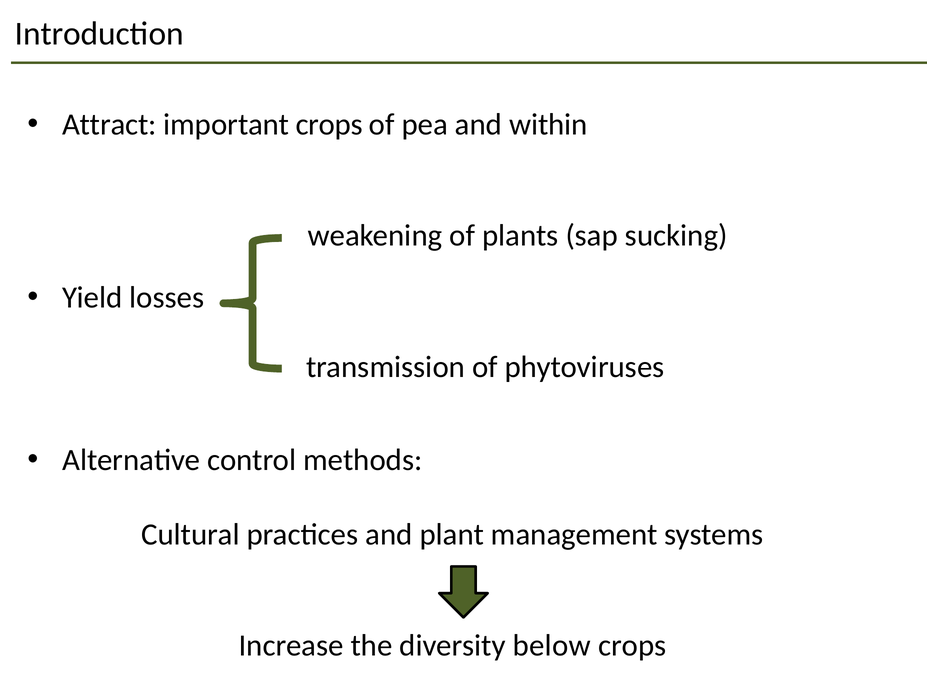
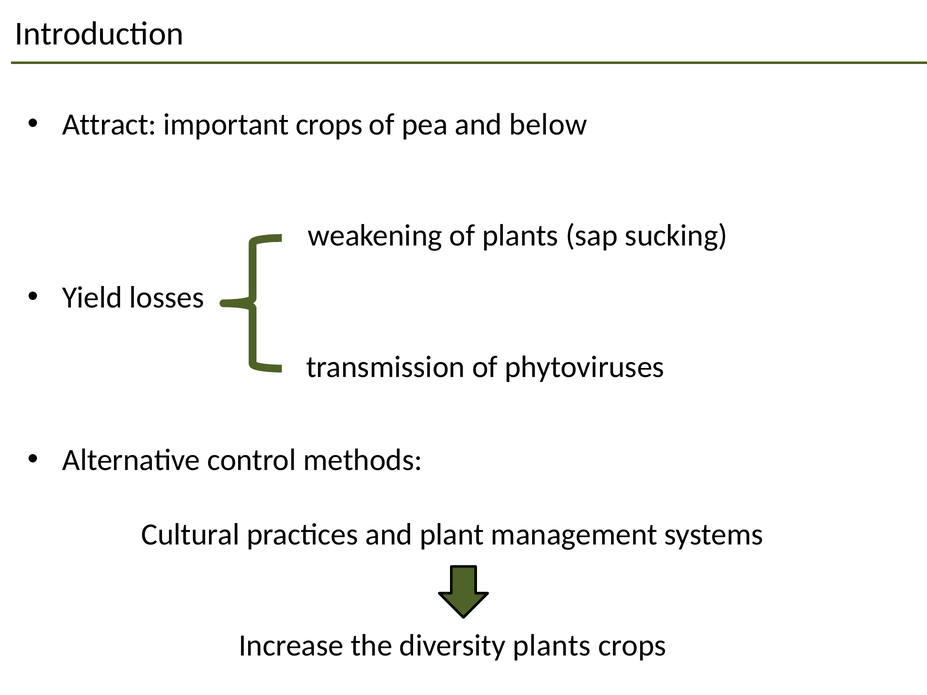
within: within -> below (548, 125)
diversity below: below -> plants (552, 646)
